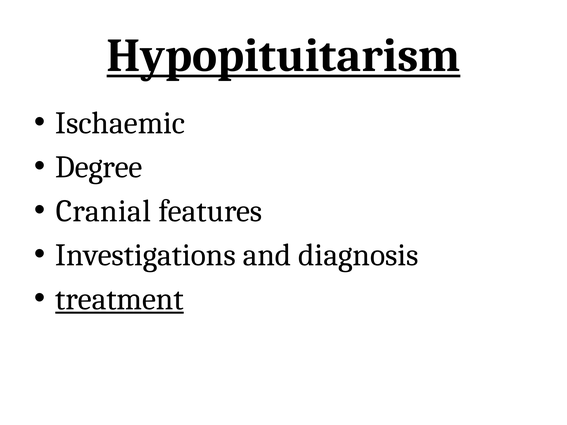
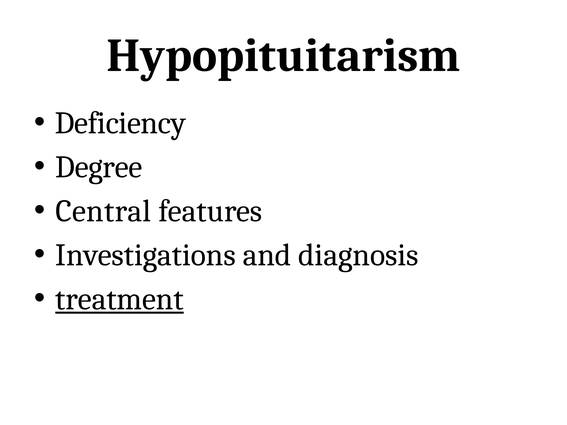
Hypopituitarism underline: present -> none (283, 56)
Ischaemic: Ischaemic -> Deficiency (120, 123)
Cranial: Cranial -> Central (103, 211)
